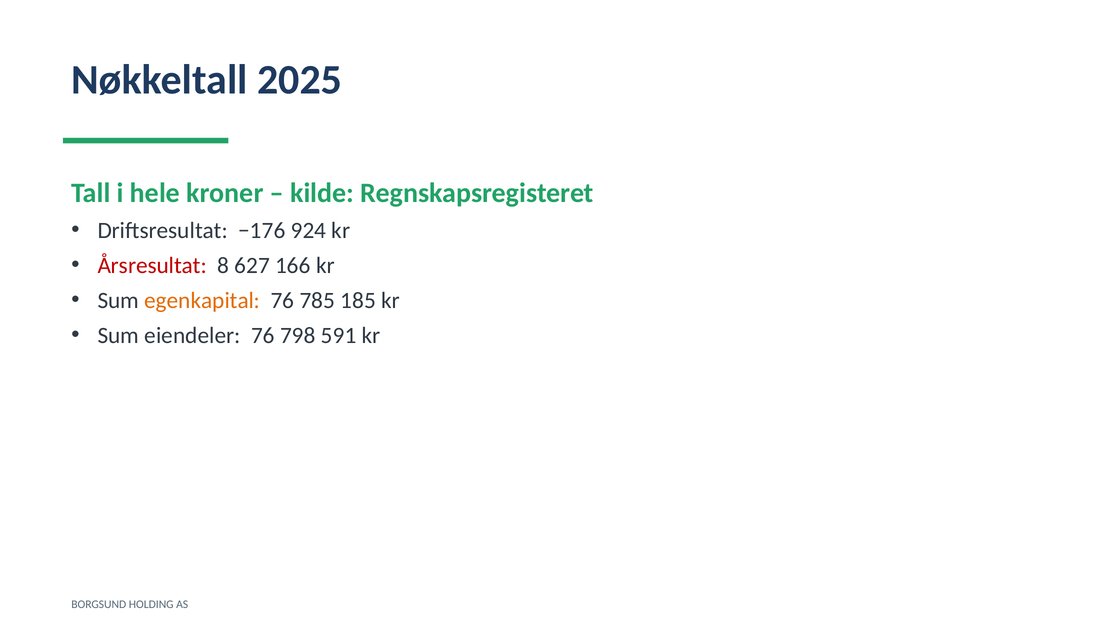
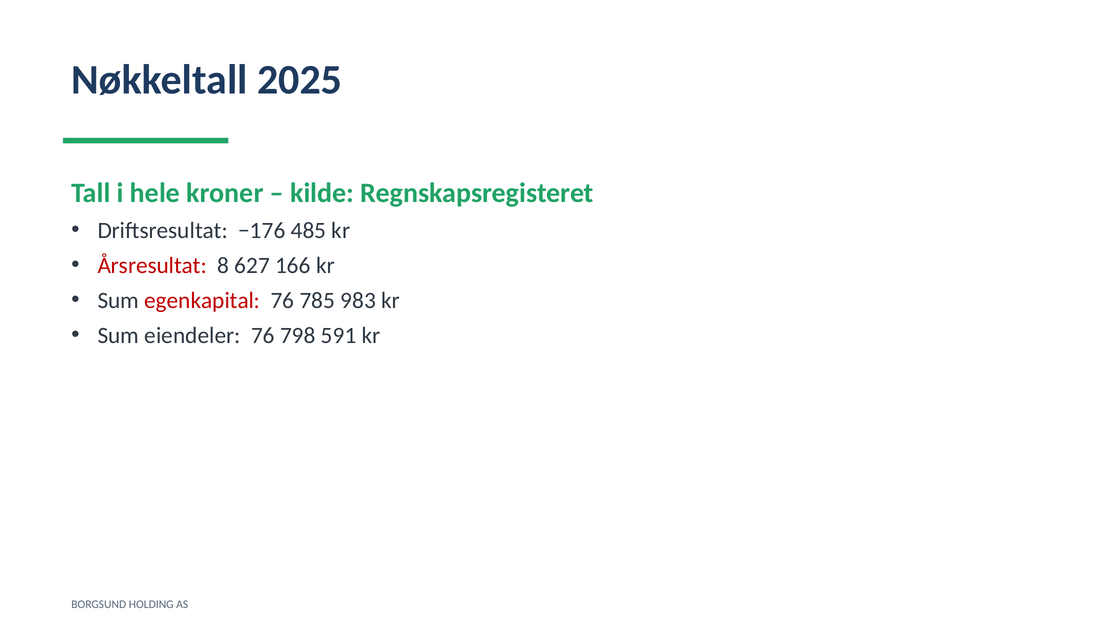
924: 924 -> 485 (308, 230)
egenkapital colour: orange -> red (202, 300)
185: 185 -> 983 (358, 300)
